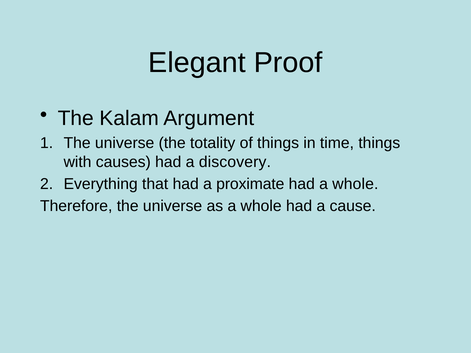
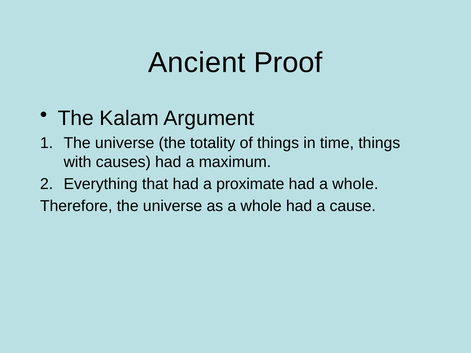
Elegant: Elegant -> Ancient (197, 63)
discovery: discovery -> maximum (235, 162)
